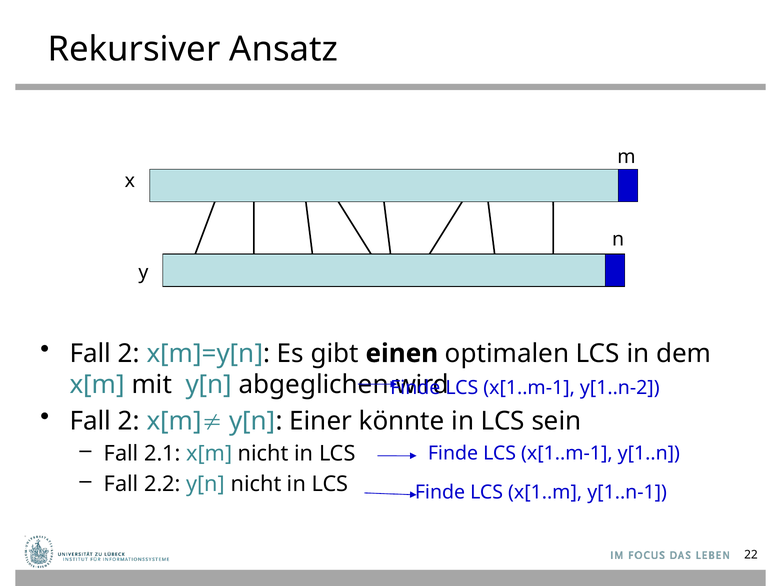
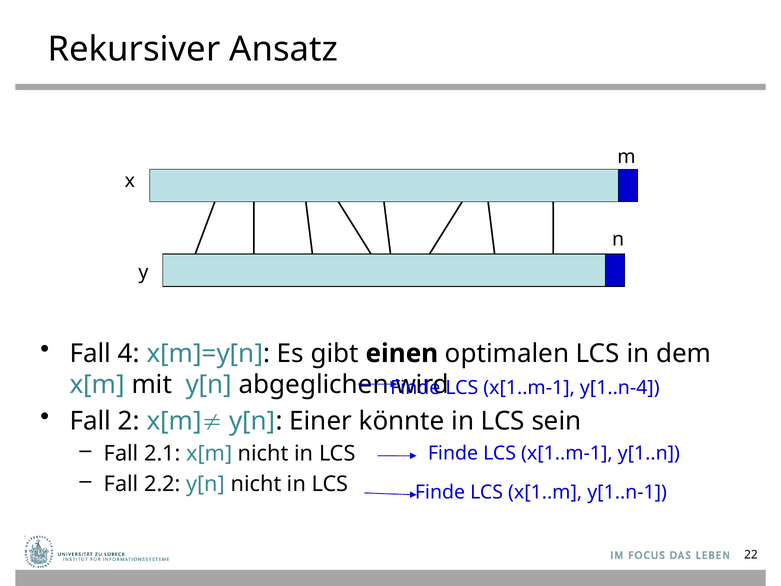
2: 2 -> 4 (129, 353)
y[1..n-2: y[1..n-2 -> y[1..n-4 (620, 388)
